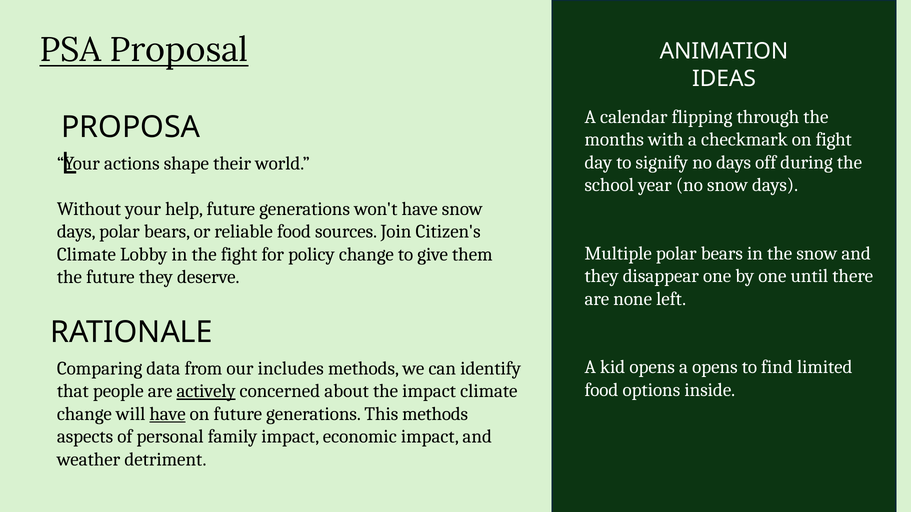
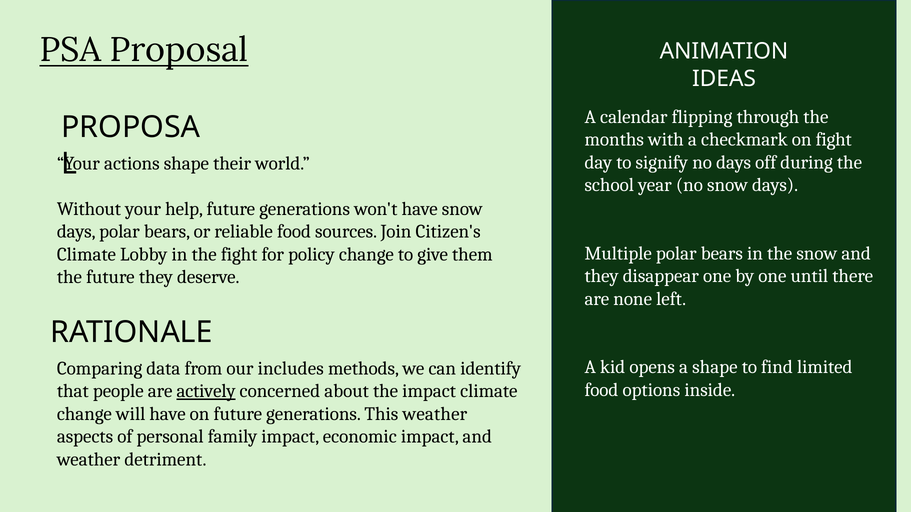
a opens: opens -> shape (715, 367)
have underline: present -> none (168, 414)
This methods: methods -> weather (435, 414)
